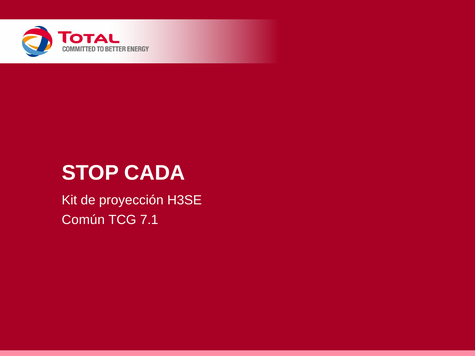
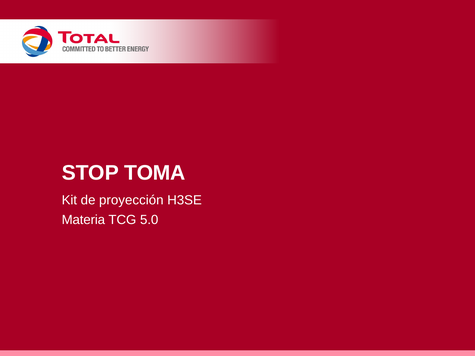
CADA: CADA -> TOMA (155, 173)
Común: Común -> Materia (83, 220)
7.1: 7.1 -> 5.0 (149, 220)
